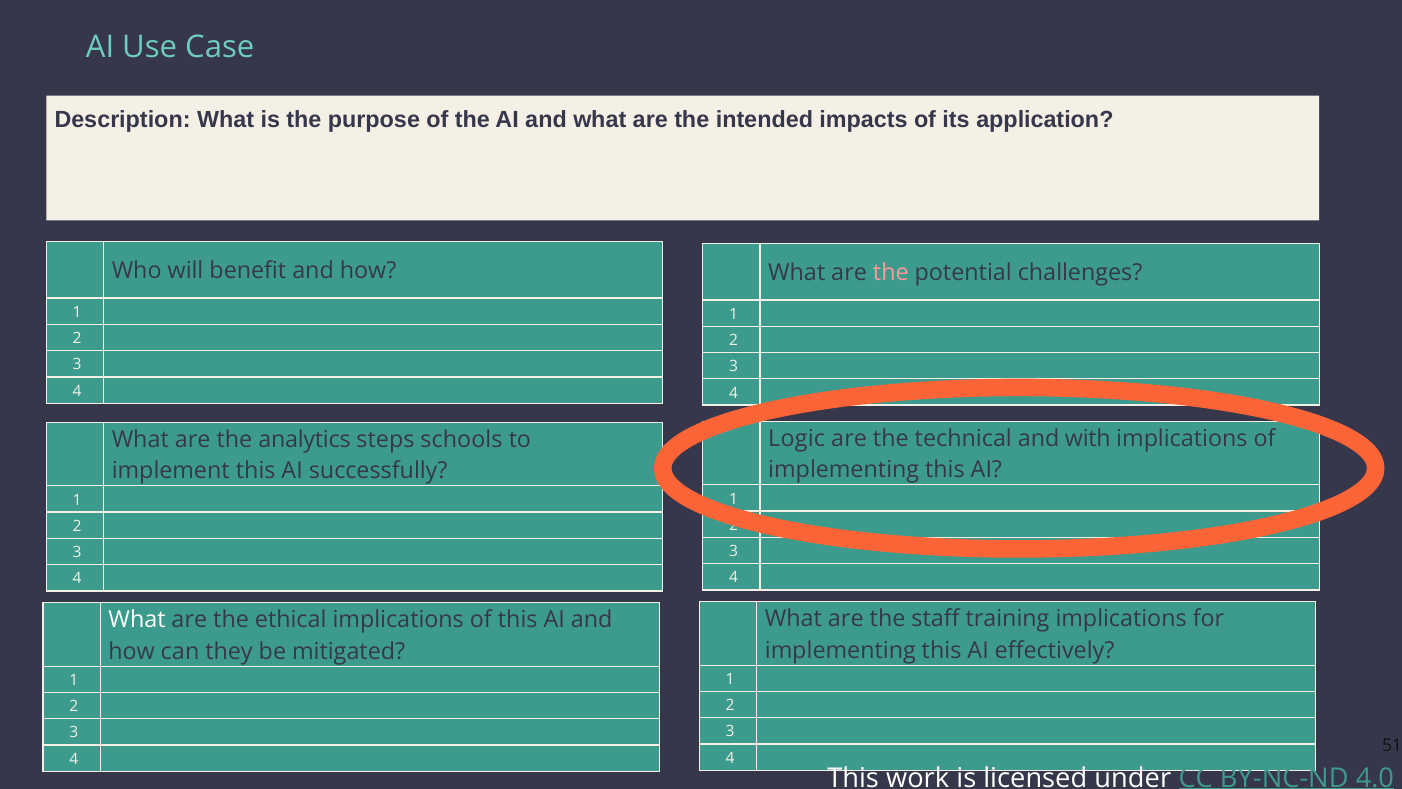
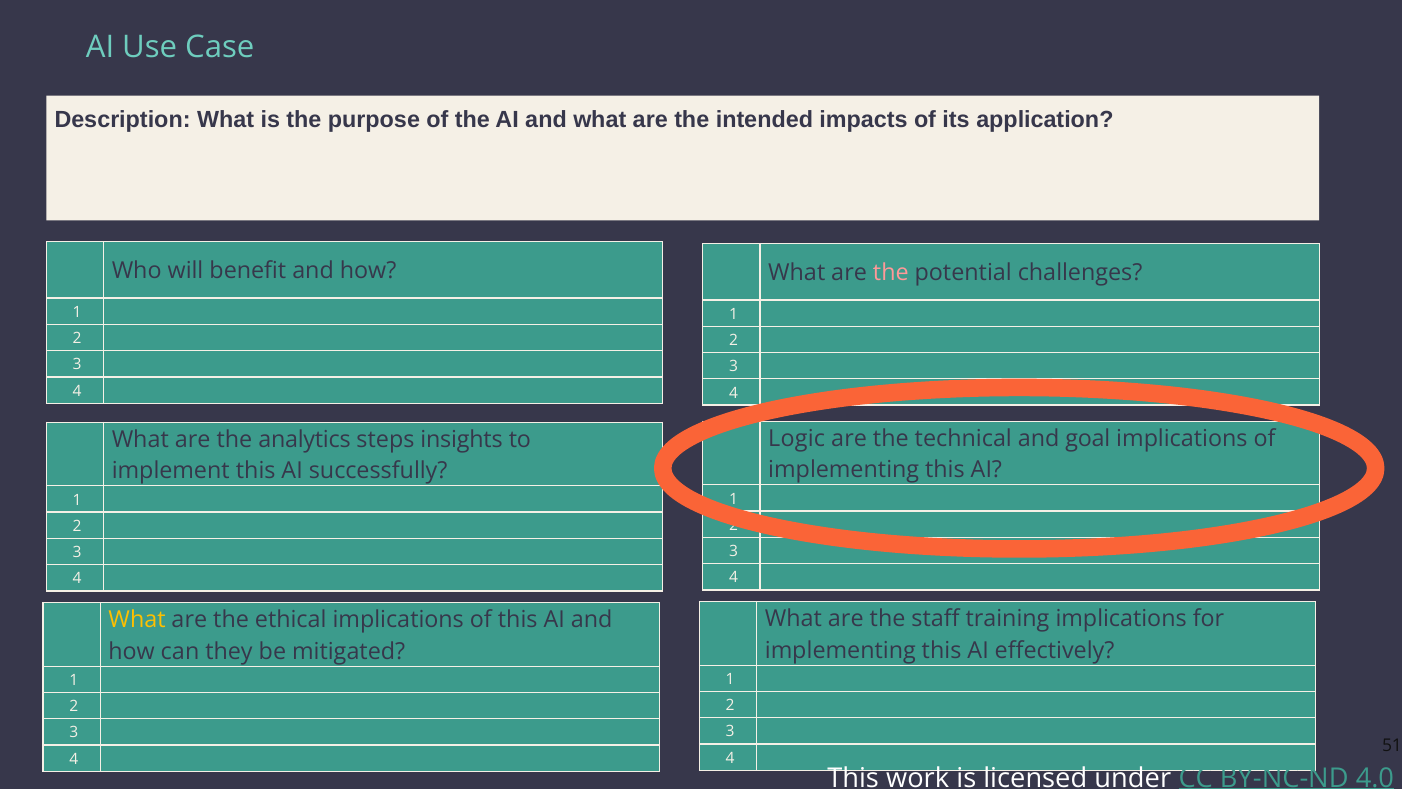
with: with -> goal (1088, 438)
schools: schools -> insights (462, 439)
What colour: white -> yellow (137, 620)
